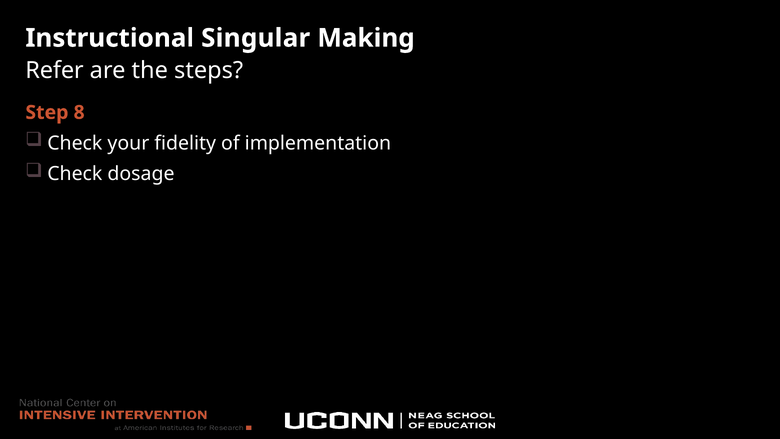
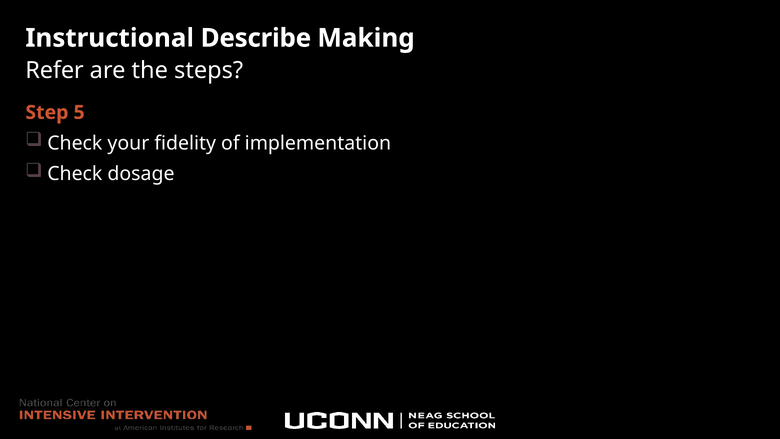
Singular: Singular -> Describe (256, 38)
8: 8 -> 5 (79, 112)
